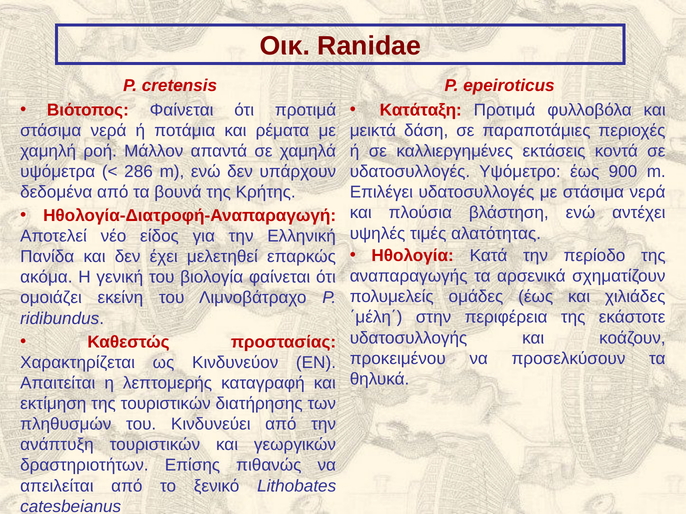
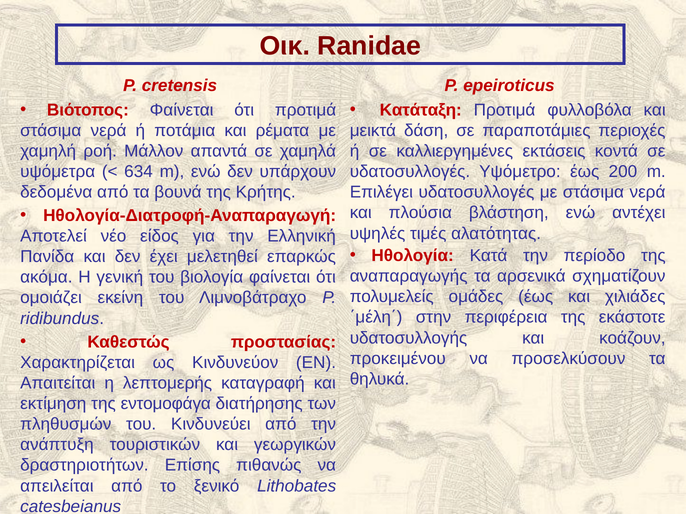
286: 286 -> 634 (139, 172)
900: 900 -> 200 (623, 172)
της τουριστικών: τουριστικών -> εντομοφάγα (166, 404)
